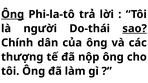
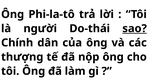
Ông underline: present -> none (13, 14)
